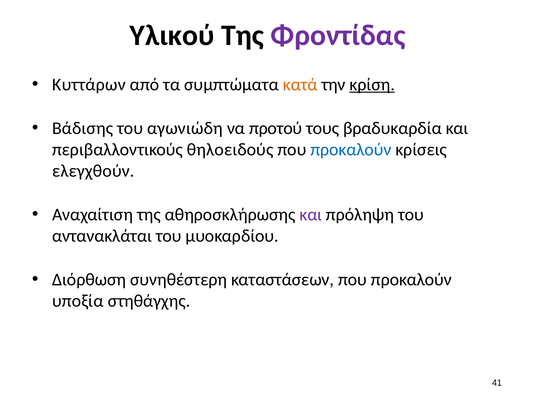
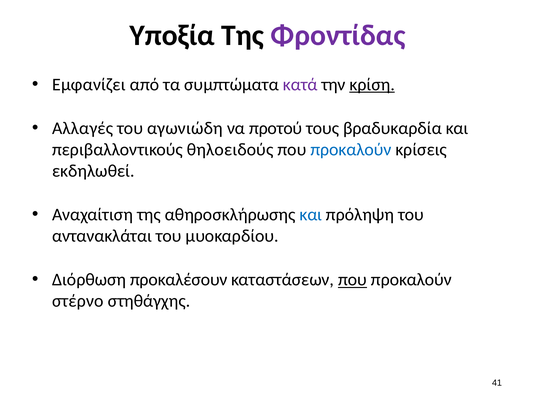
Υλικού: Υλικού -> Υποξία (172, 35)
Κυττάρων: Κυττάρων -> Εμφανίζει (89, 84)
κατά colour: orange -> purple (300, 84)
Βάδισης: Βάδισης -> Αλλαγές (83, 128)
ελεγχθούν: ελεγχθούν -> εκδηλωθεί (93, 171)
και colour: purple -> blue (311, 214)
συνηθέστερη: συνηθέστερη -> προκαλέσουν (179, 279)
που underline: none -> present (352, 279)
υποξία: υποξία -> στέρνο (78, 301)
